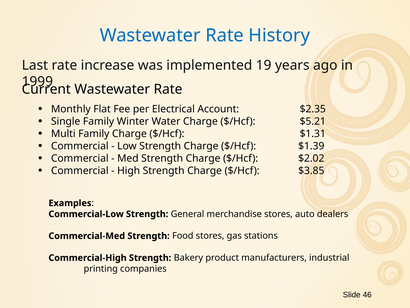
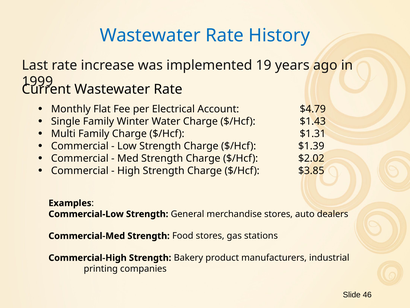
$2.35: $2.35 -> $4.79 (313, 109)
$5.21: $5.21 -> $1.43 (313, 121)
